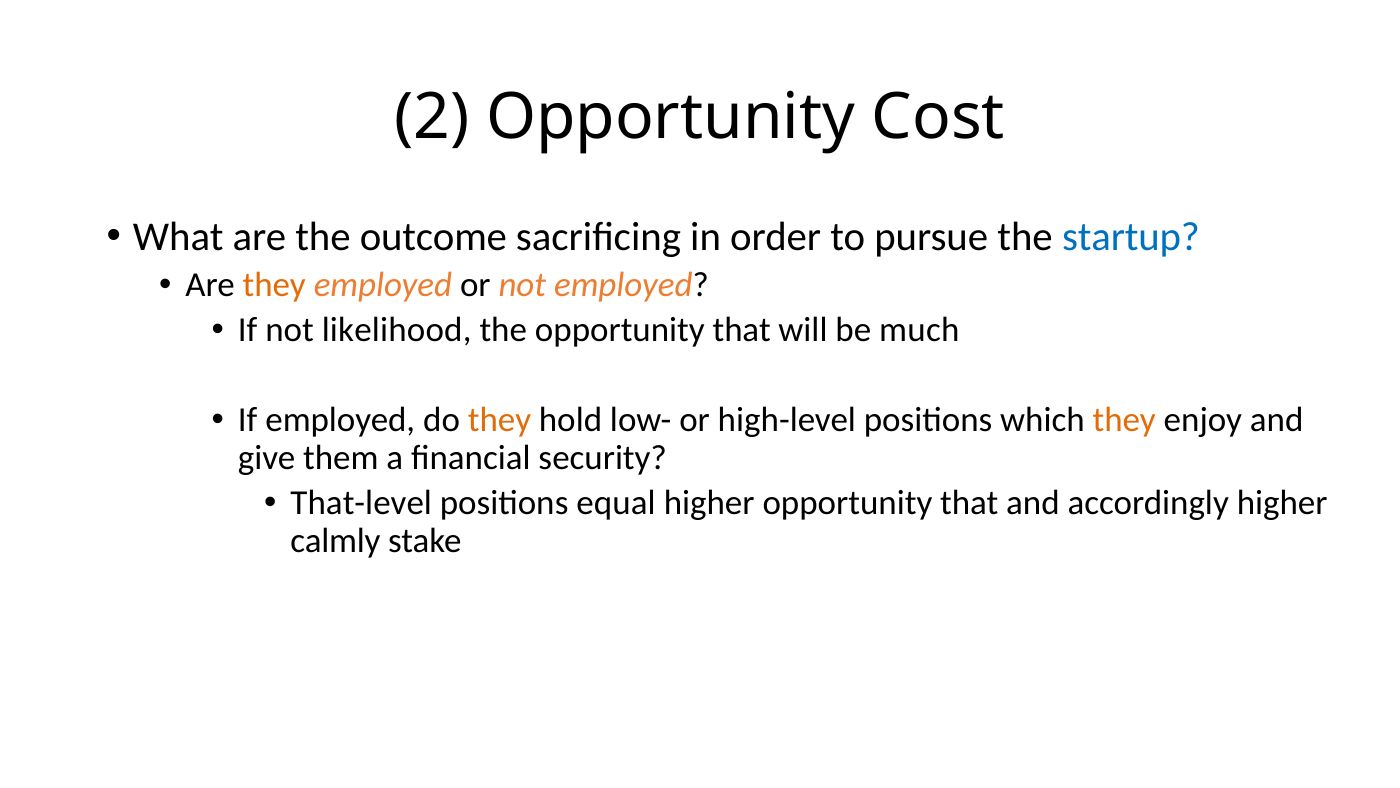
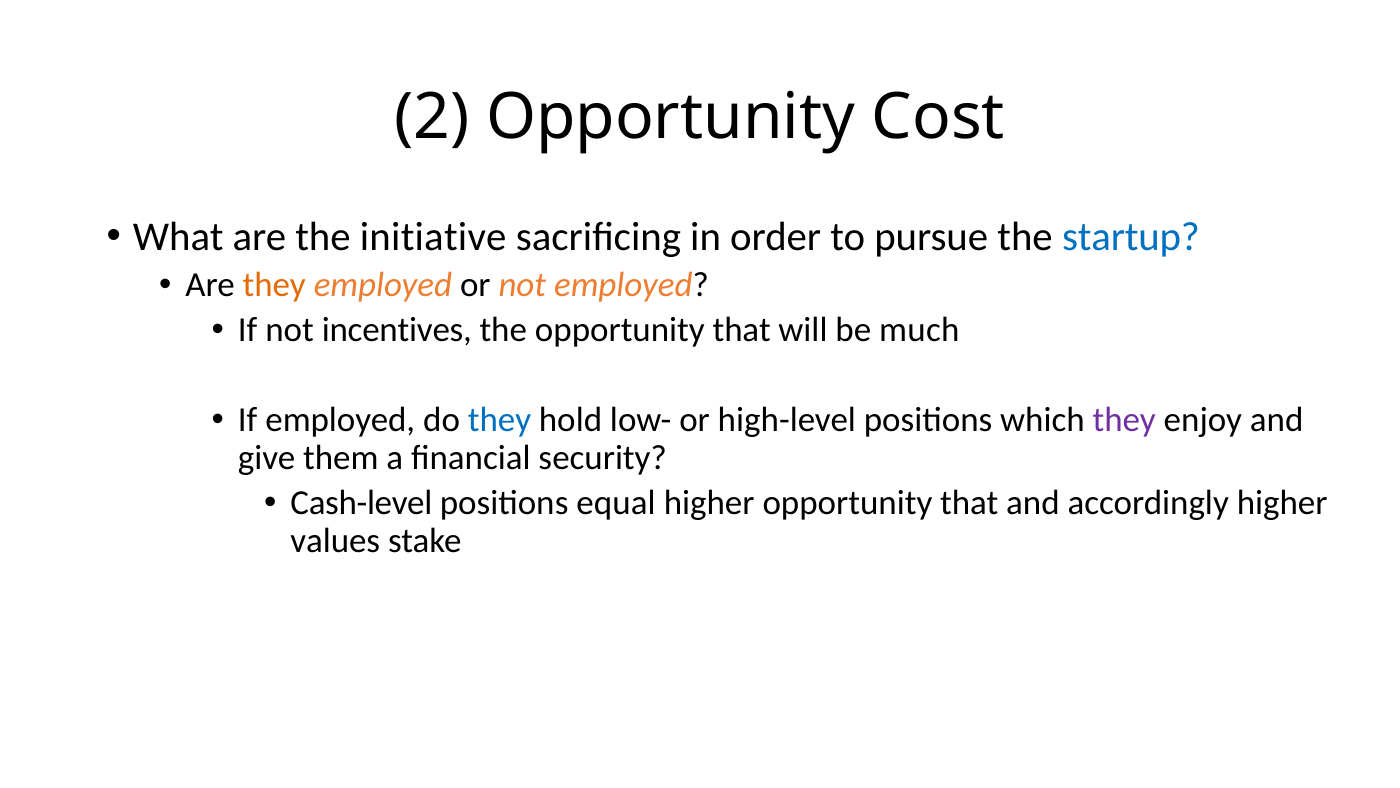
outcome: outcome -> initiative (433, 237)
likelihood: likelihood -> incentives (397, 330)
they colour: orange -> blue (499, 420)
they colour: orange -> purple (1124, 420)
That-level: That-level -> Cash-level (361, 503)
calmly: calmly -> values (335, 541)
